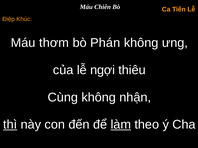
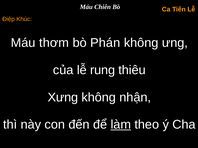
ngợi: ngợi -> rung (103, 70)
Cùng: Cùng -> Xưng (63, 98)
thì underline: present -> none (10, 125)
